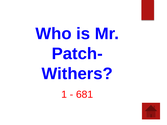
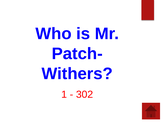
681: 681 -> 302 (85, 95)
